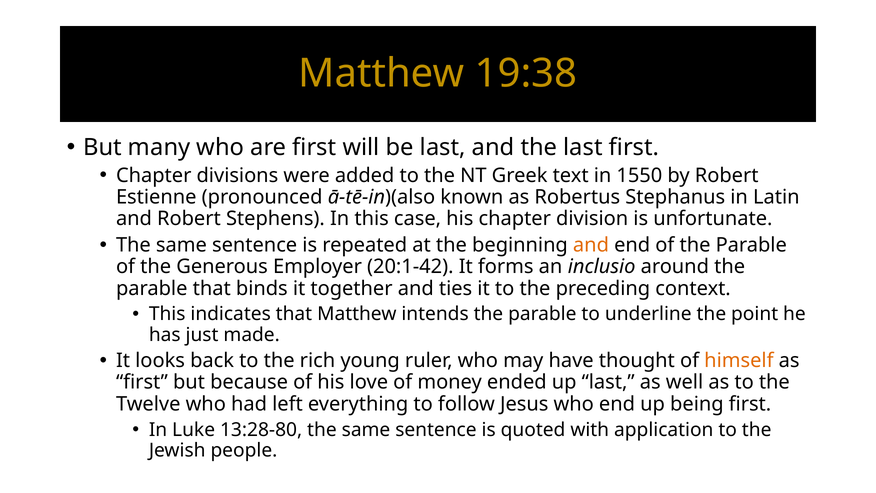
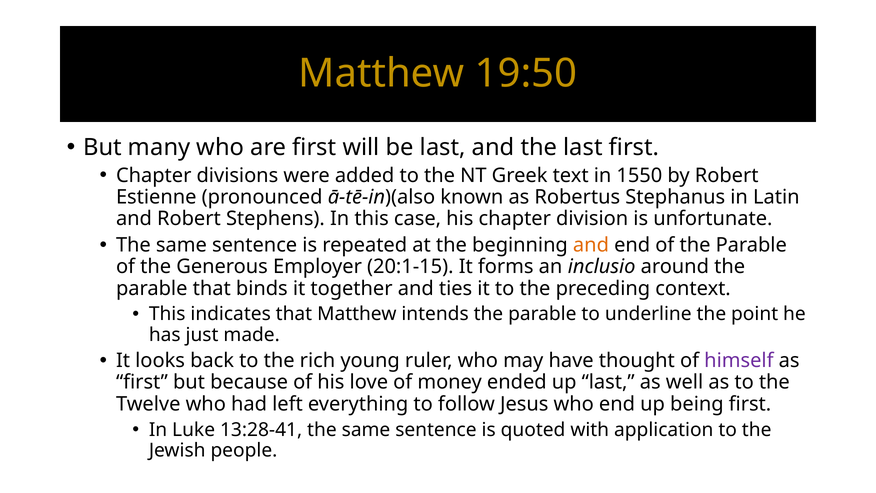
19:38: 19:38 -> 19:50 (526, 74)
20:1-42: 20:1-42 -> 20:1-15 (410, 267)
himself colour: orange -> purple (739, 360)
13:28-80: 13:28-80 -> 13:28-41 (261, 430)
